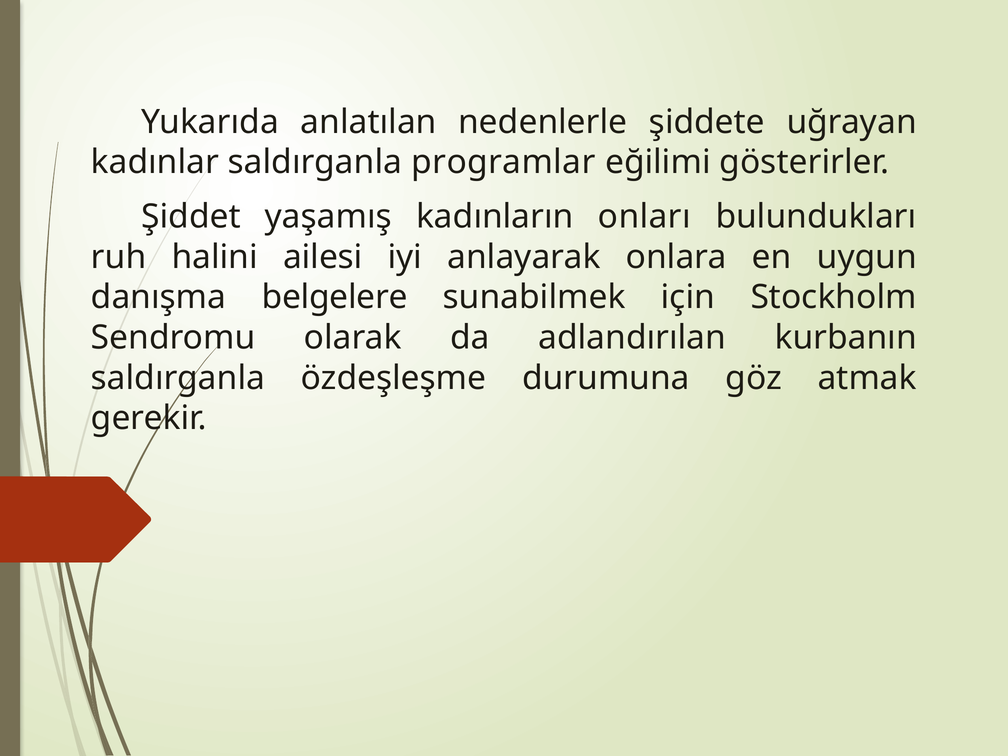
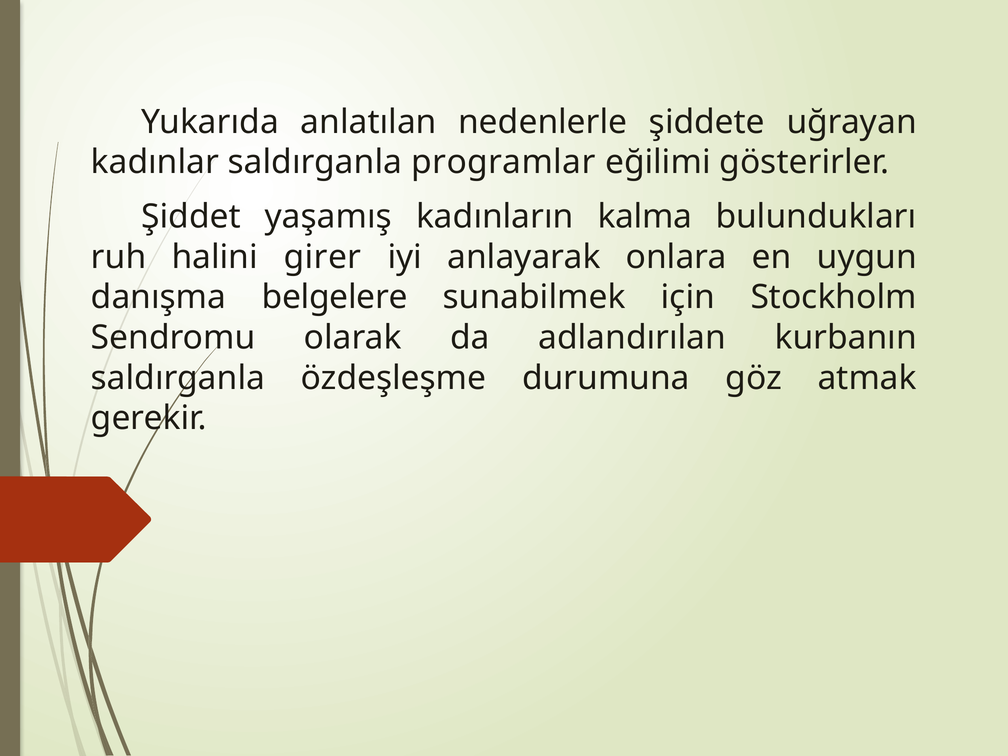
onları: onları -> kalma (645, 217)
ailesi: ailesi -> girer (323, 257)
